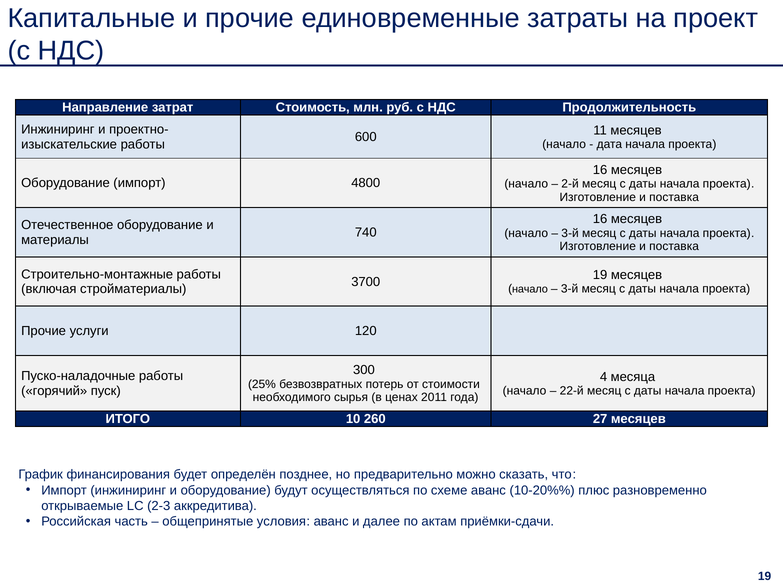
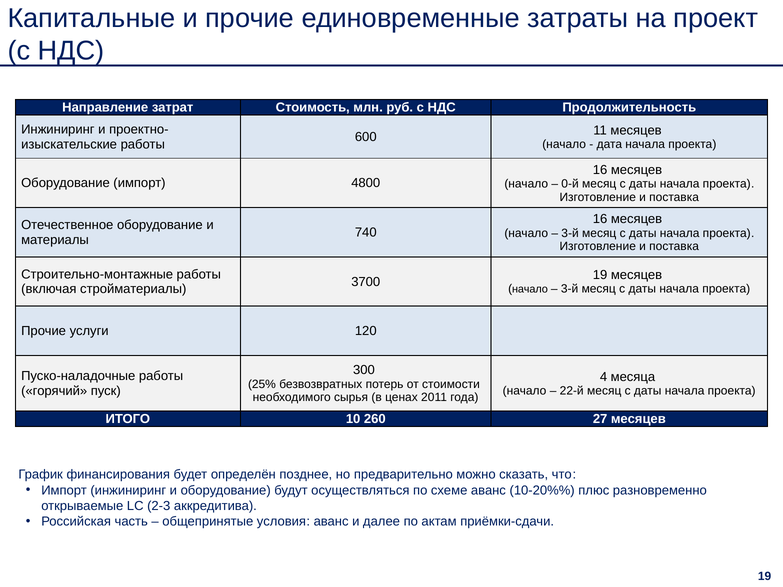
2-й: 2-й -> 0-й (570, 184)
